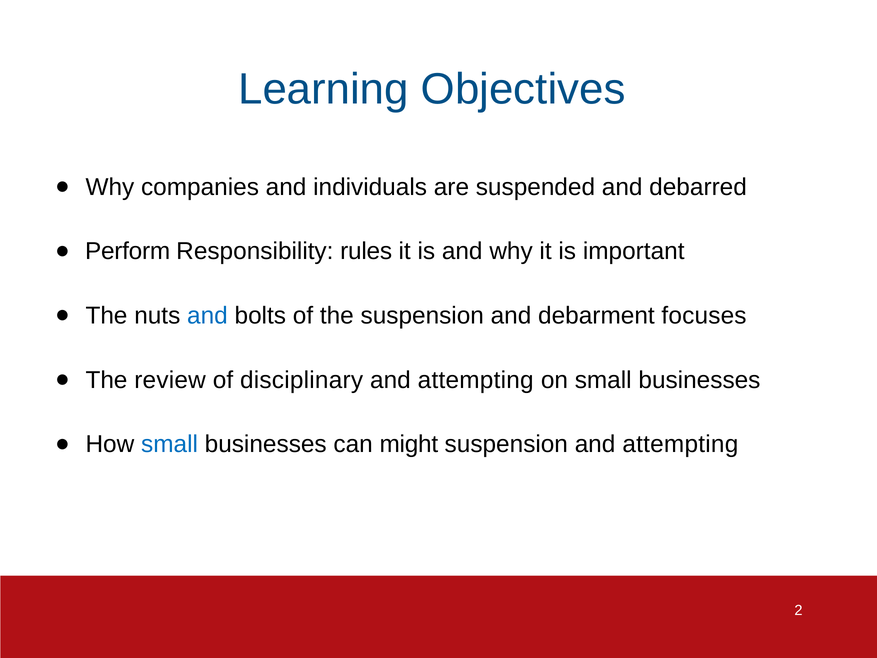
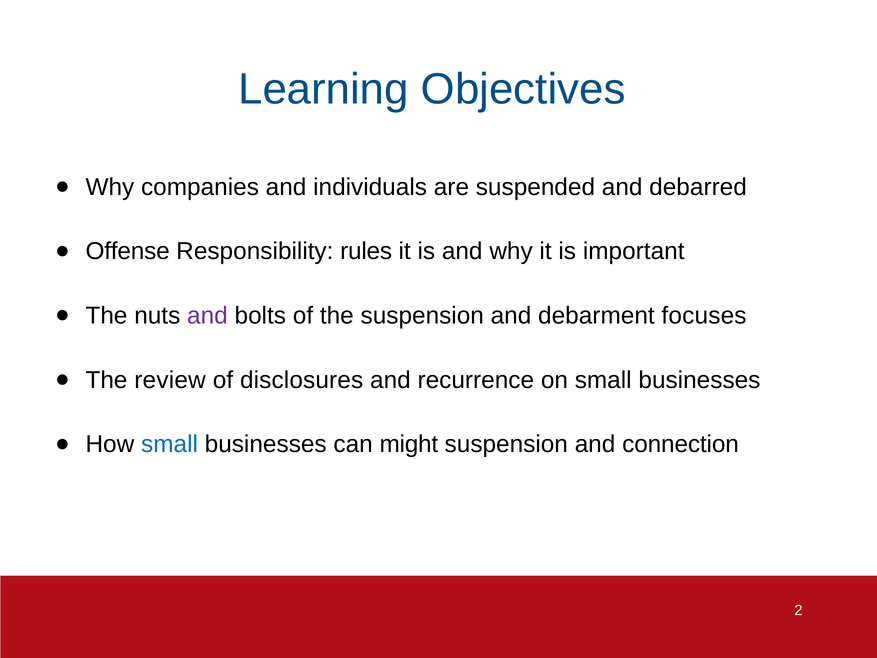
Perform: Perform -> Offense (128, 251)
and colour: blue -> purple (207, 316)
disciplinary: disciplinary -> disclosures (302, 380)
attempting: attempting -> recurrence (476, 380)
suspension and attempting: attempting -> connection (681, 444)
